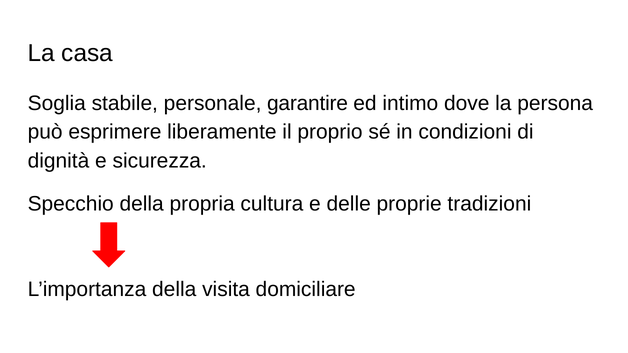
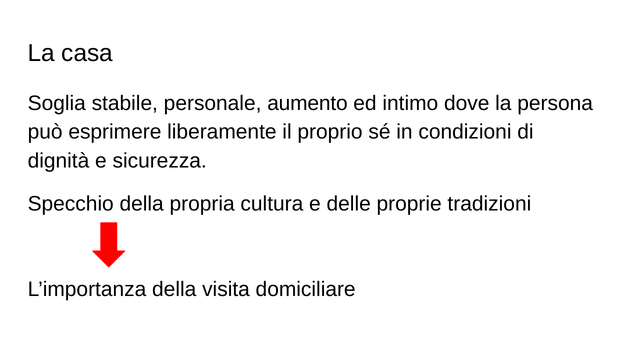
garantire: garantire -> aumento (307, 103)
